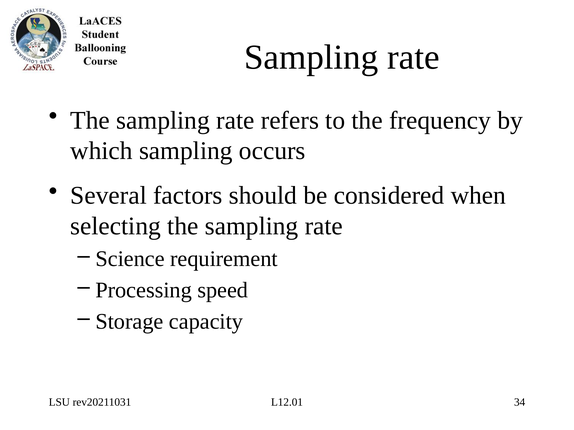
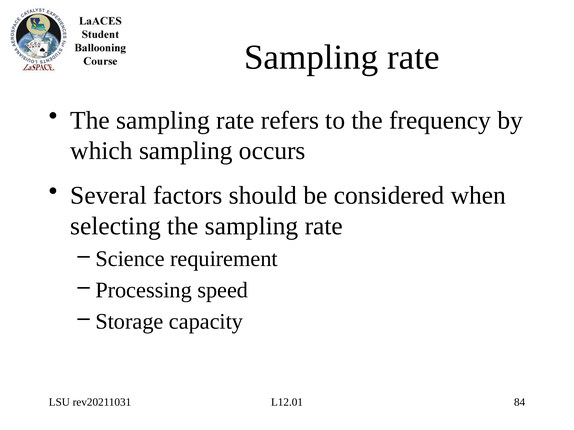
34: 34 -> 84 (520, 403)
